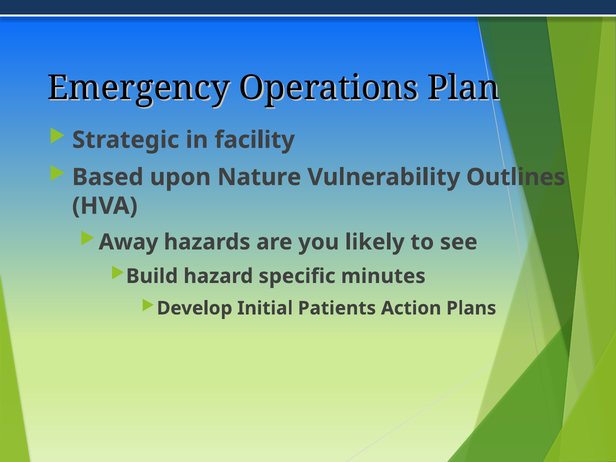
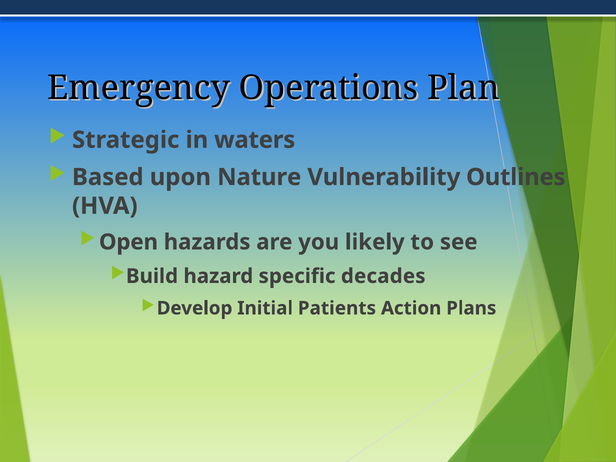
facility: facility -> waters (255, 140)
Away: Away -> Open (128, 242)
minutes: minutes -> decades (383, 276)
